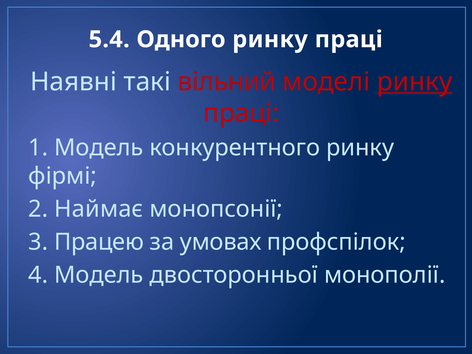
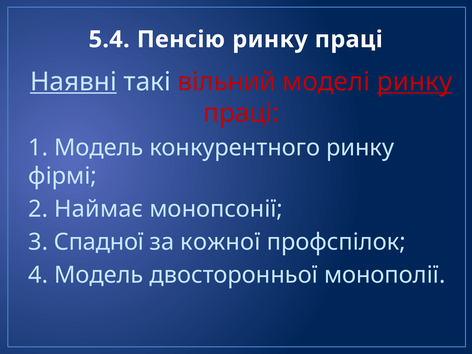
Одного: Одного -> Пенсію (181, 39)
Наявні underline: none -> present (73, 82)
Працею: Працею -> Спадної (99, 242)
умовах: умовах -> кожної (220, 242)
